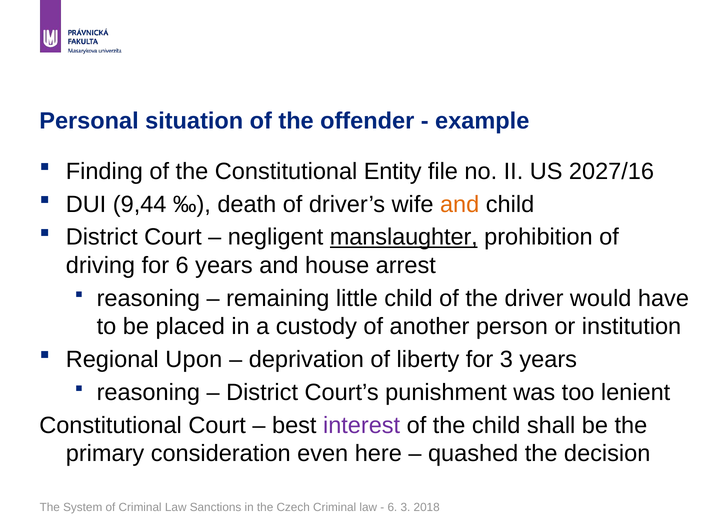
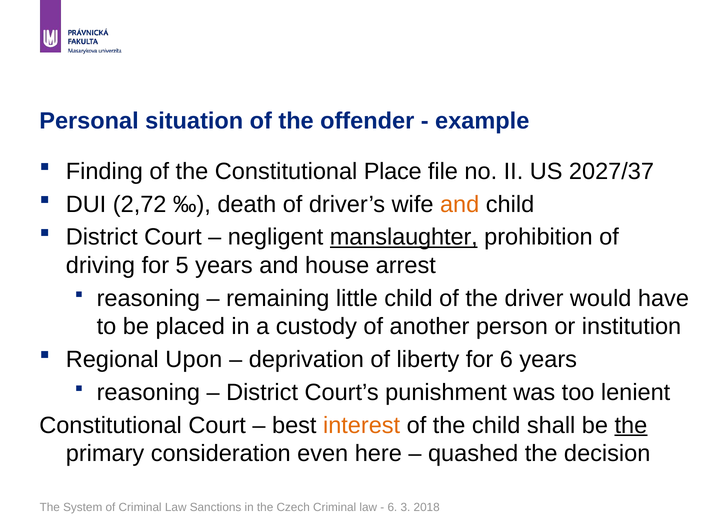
Entity: Entity -> Place (393, 172)
2027/16: 2027/16 -> 2027/37 (612, 172)
9,44: 9,44 -> 2,72 (140, 205)
for 6: 6 -> 5 (182, 266)
for 3: 3 -> 6 (506, 360)
interest colour: purple -> orange (362, 426)
the underline: none -> present (631, 426)
